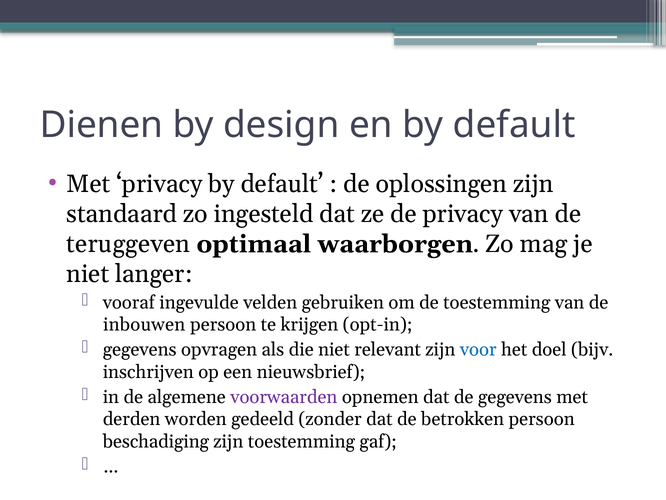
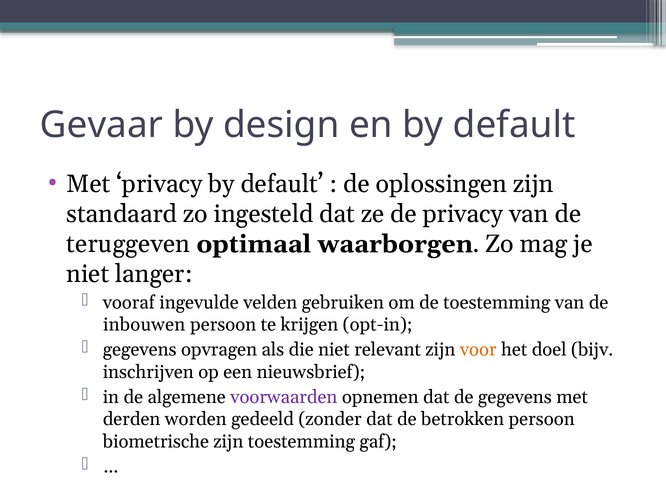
Dienen: Dienen -> Gevaar (101, 125)
voor colour: blue -> orange (478, 349)
beschadiging: beschadiging -> biometrische (156, 441)
